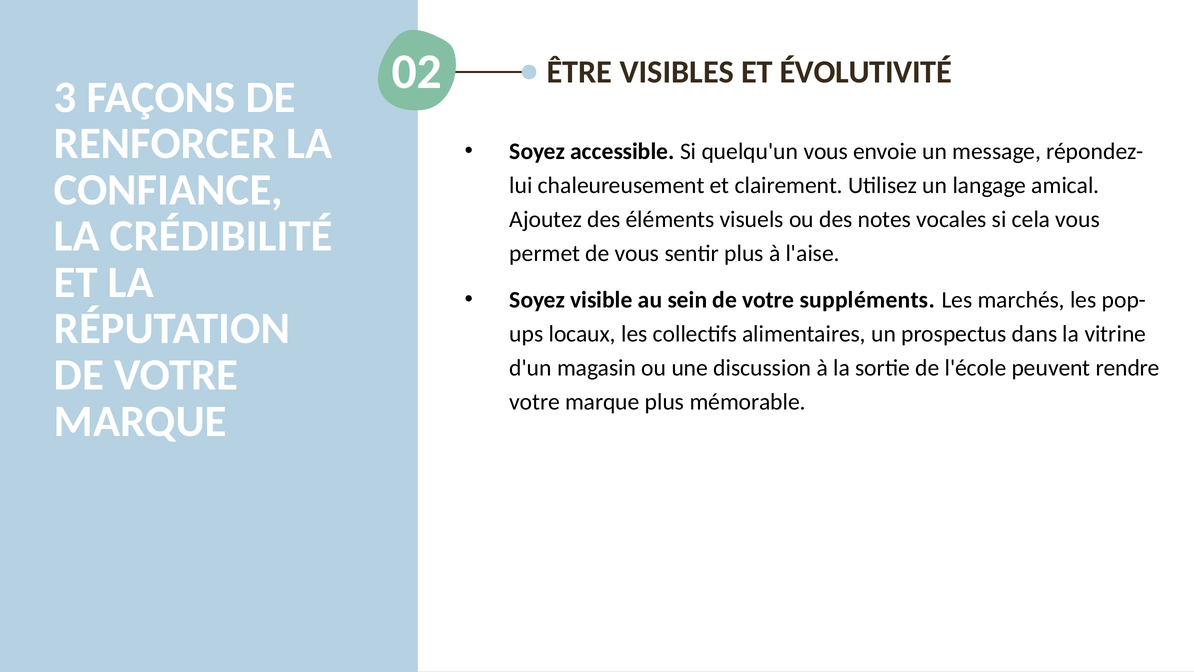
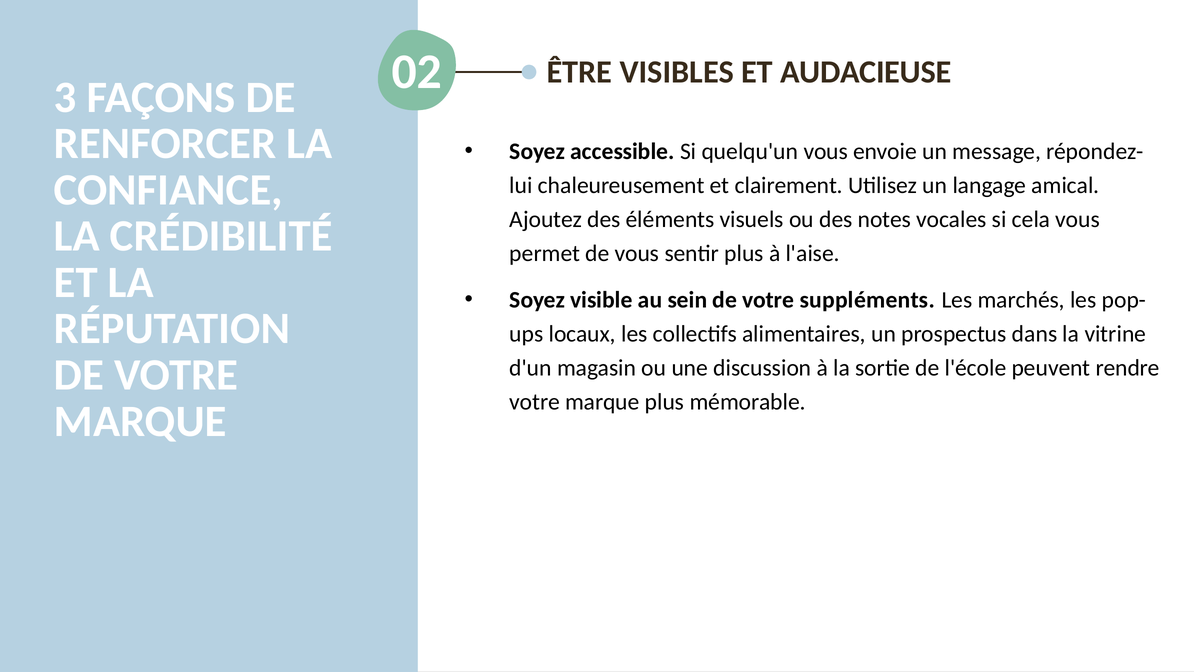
ÉVOLUTIVITÉ: ÉVOLUTIVITÉ -> AUDACIEUSE (866, 72)
